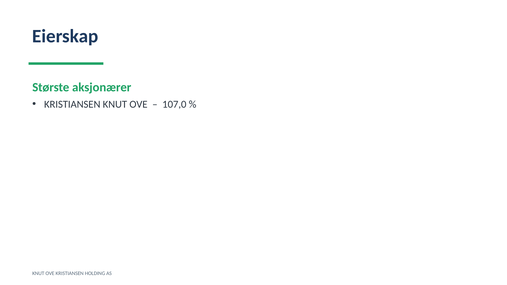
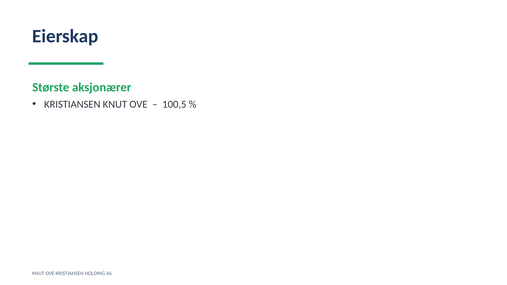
107,0: 107,0 -> 100,5 (174, 104)
